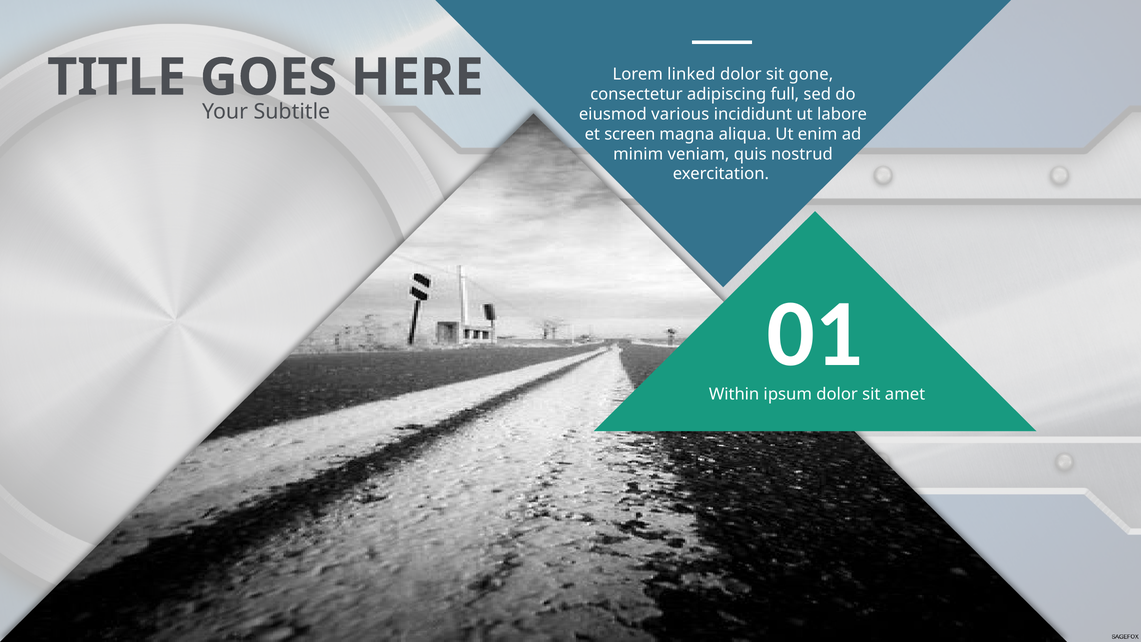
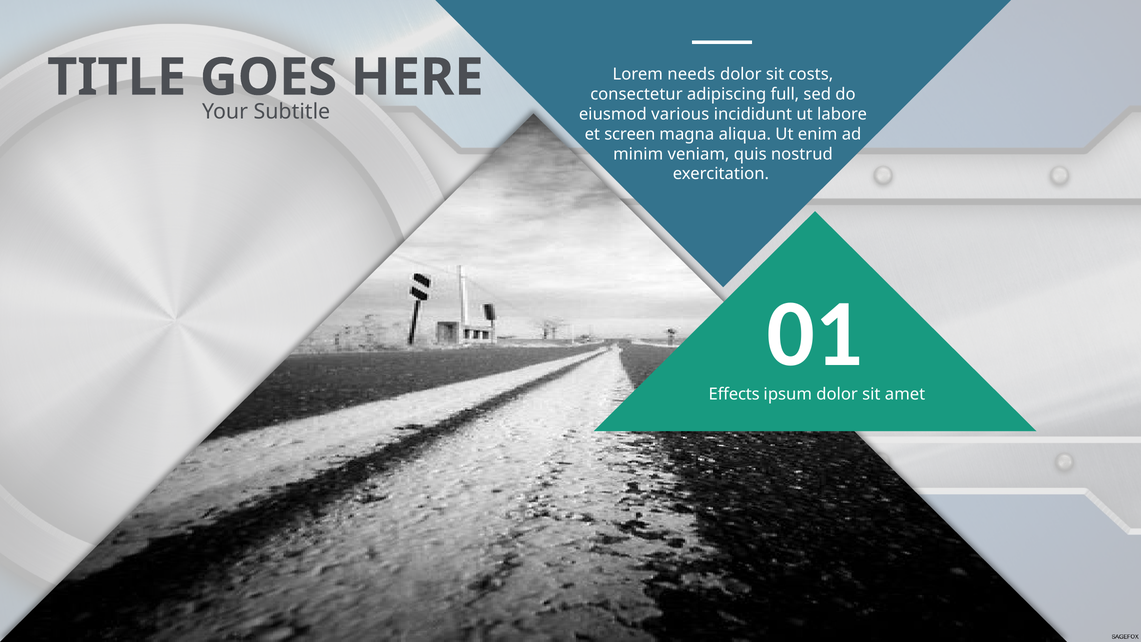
linked: linked -> needs (691, 74)
gone: gone -> costs (811, 74)
Within: Within -> Effects (734, 394)
